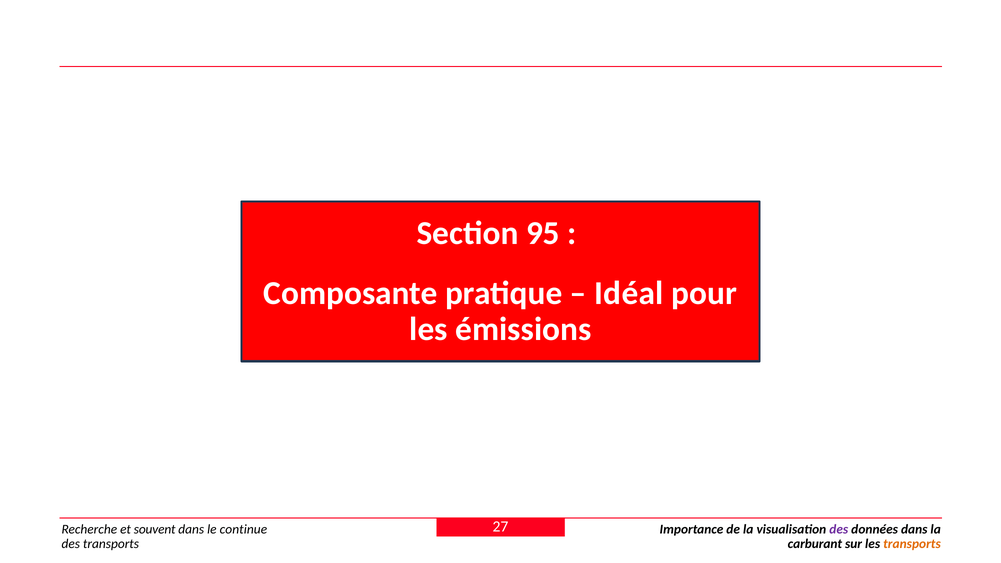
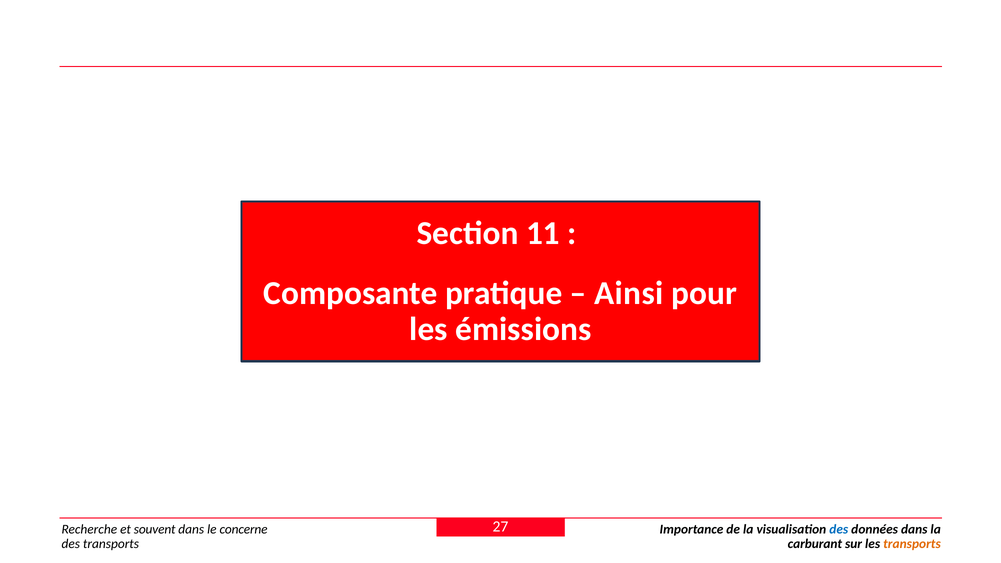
95: 95 -> 11 (543, 234)
Idéal: Idéal -> Ainsi (629, 293)
continue: continue -> concerne (244, 529)
des colour: purple -> blue (839, 529)
